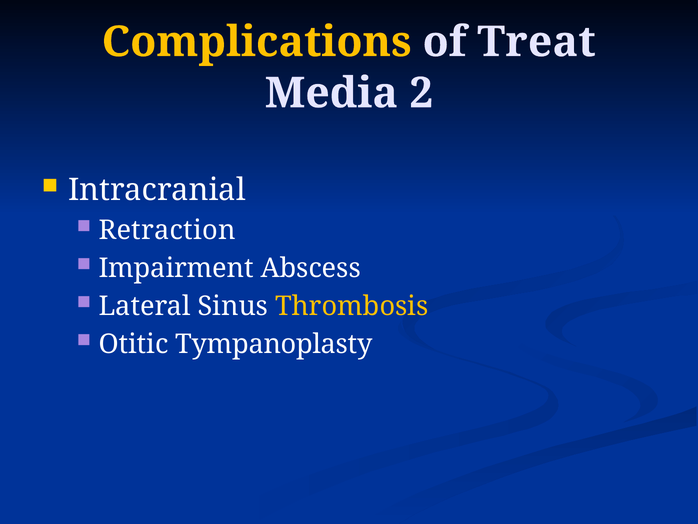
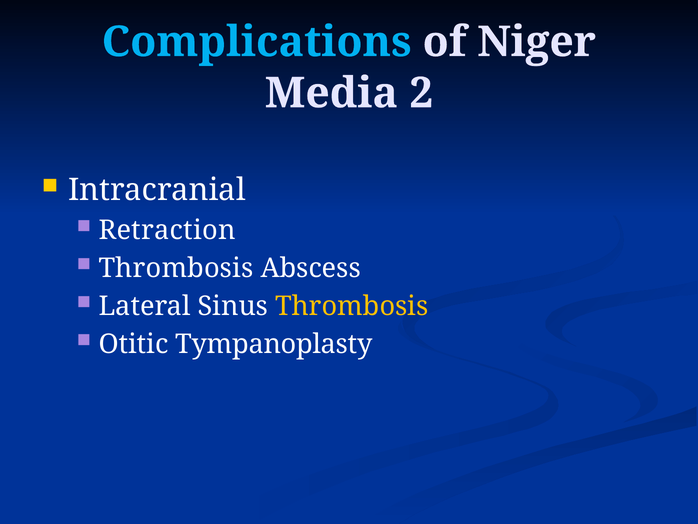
Complications colour: yellow -> light blue (257, 42)
Treat: Treat -> Niger (537, 42)
Impairment: Impairment -> Thrombosis (176, 268)
